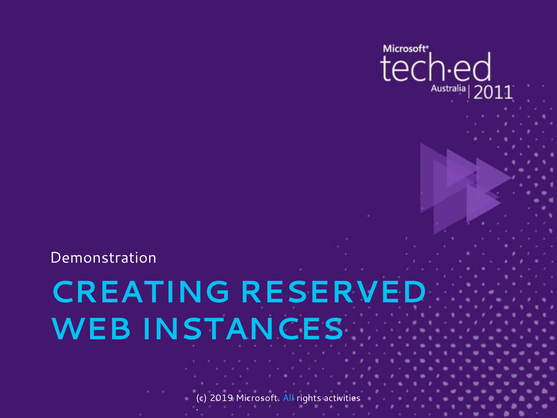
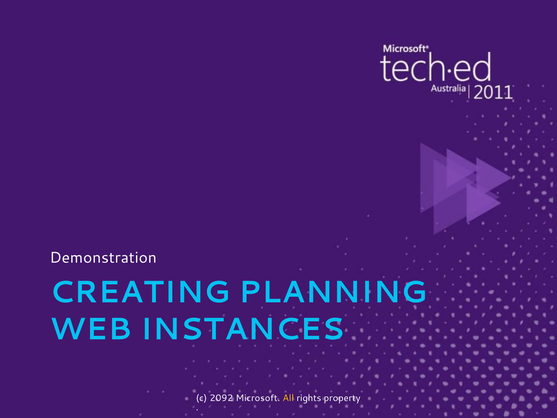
RESERVED: RESERVED -> PLANNING (333, 292)
2019: 2019 -> 2092 (221, 398)
All colour: light blue -> yellow (288, 398)
activities: activities -> property (342, 398)
